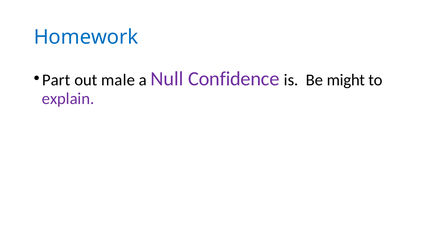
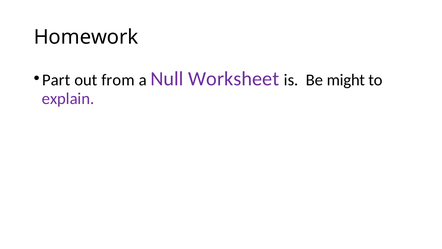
Homework colour: blue -> black (86, 37)
male: male -> from (118, 80)
Confidence: Confidence -> Worksheet (234, 79)
